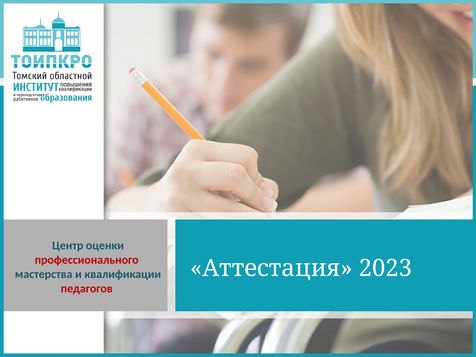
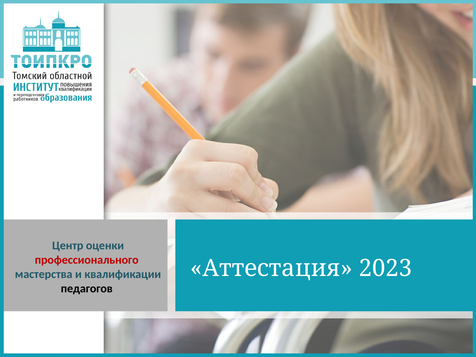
педагогов colour: red -> black (87, 288)
